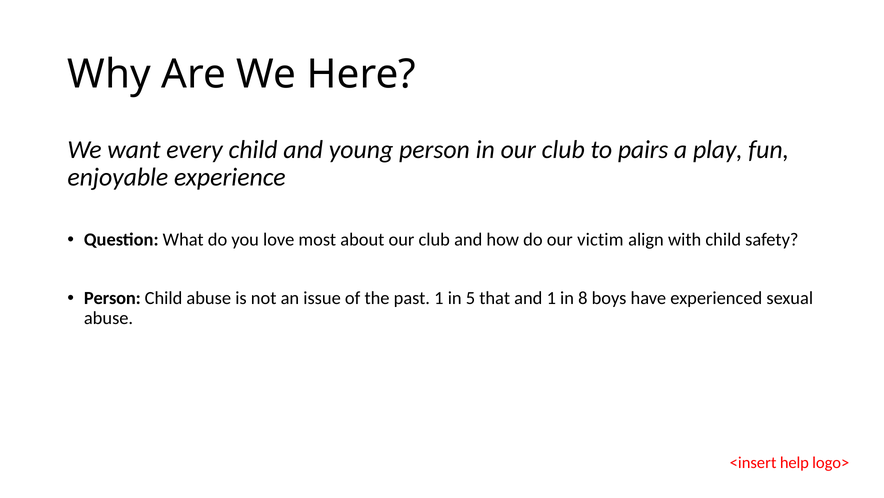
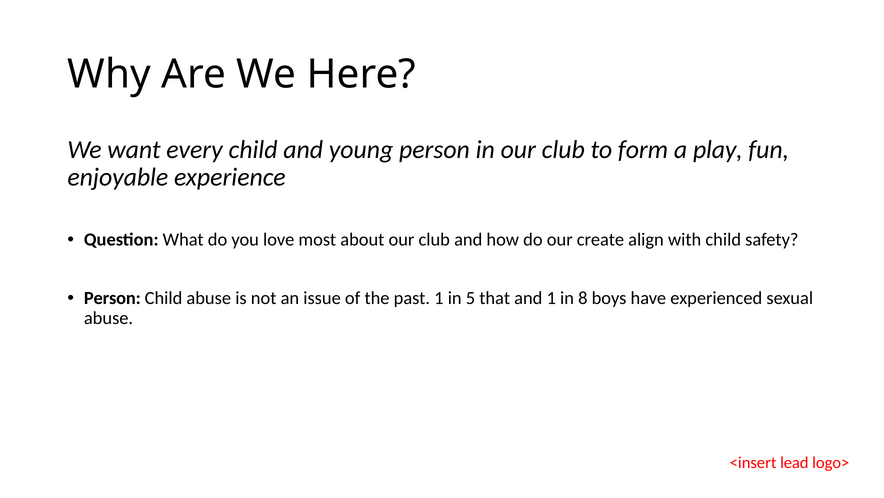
pairs: pairs -> form (643, 149)
victim: victim -> create (600, 239)
help: help -> lead (794, 462)
